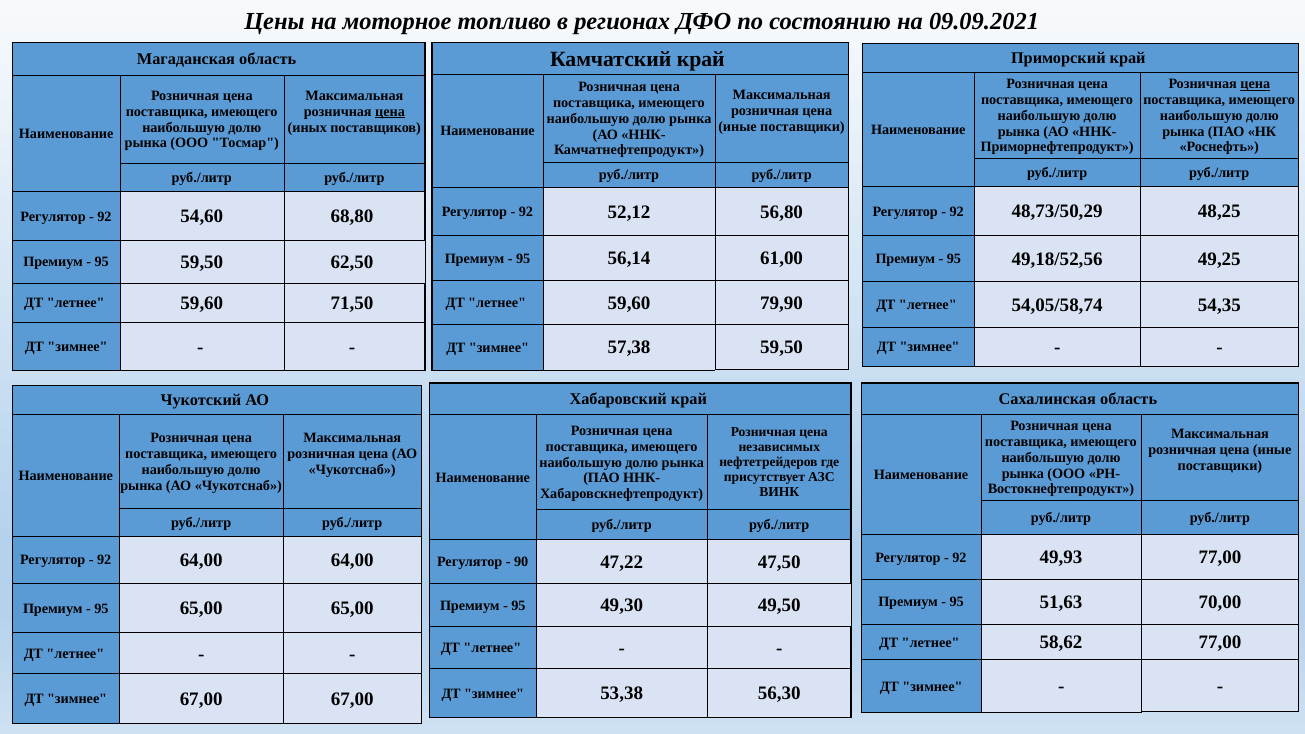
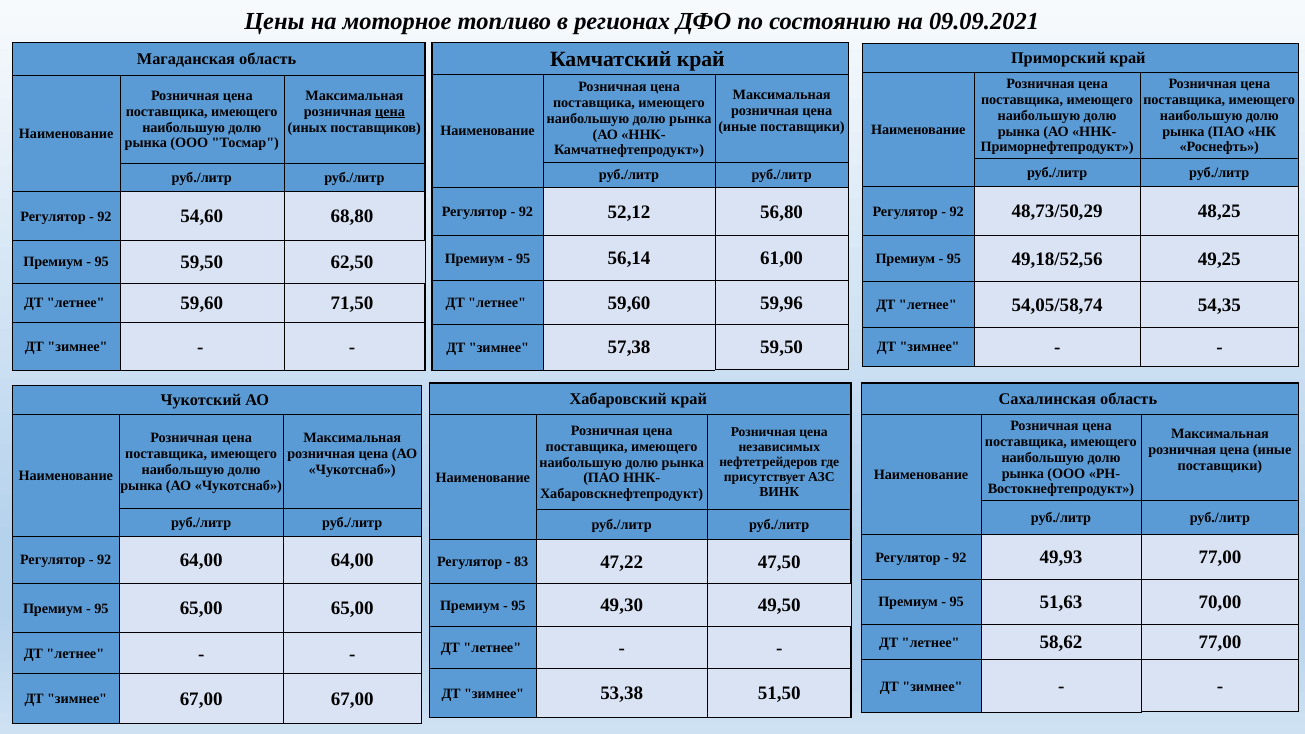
цена underline: present -> none (1255, 84)
79,90: 79,90 -> 59,96 (782, 303)
90: 90 -> 83 (521, 562)
56,30: 56,30 -> 51,50 (779, 693)
